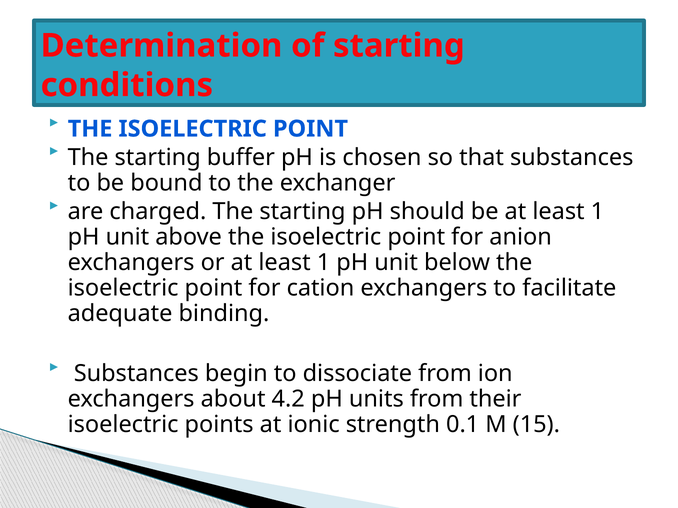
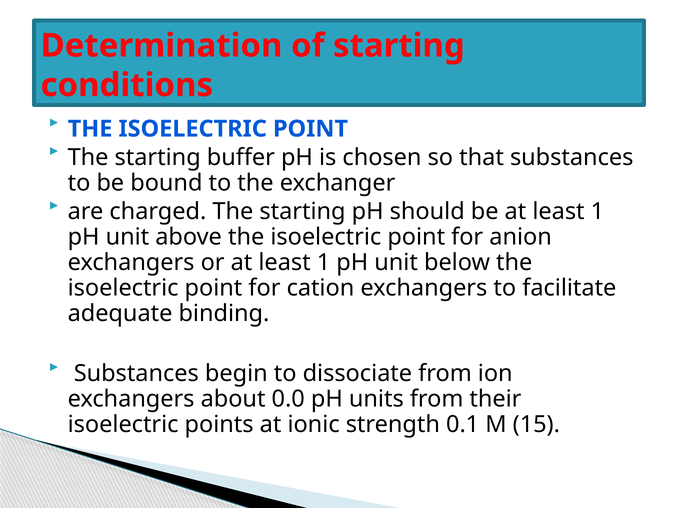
4.2: 4.2 -> 0.0 (288, 399)
